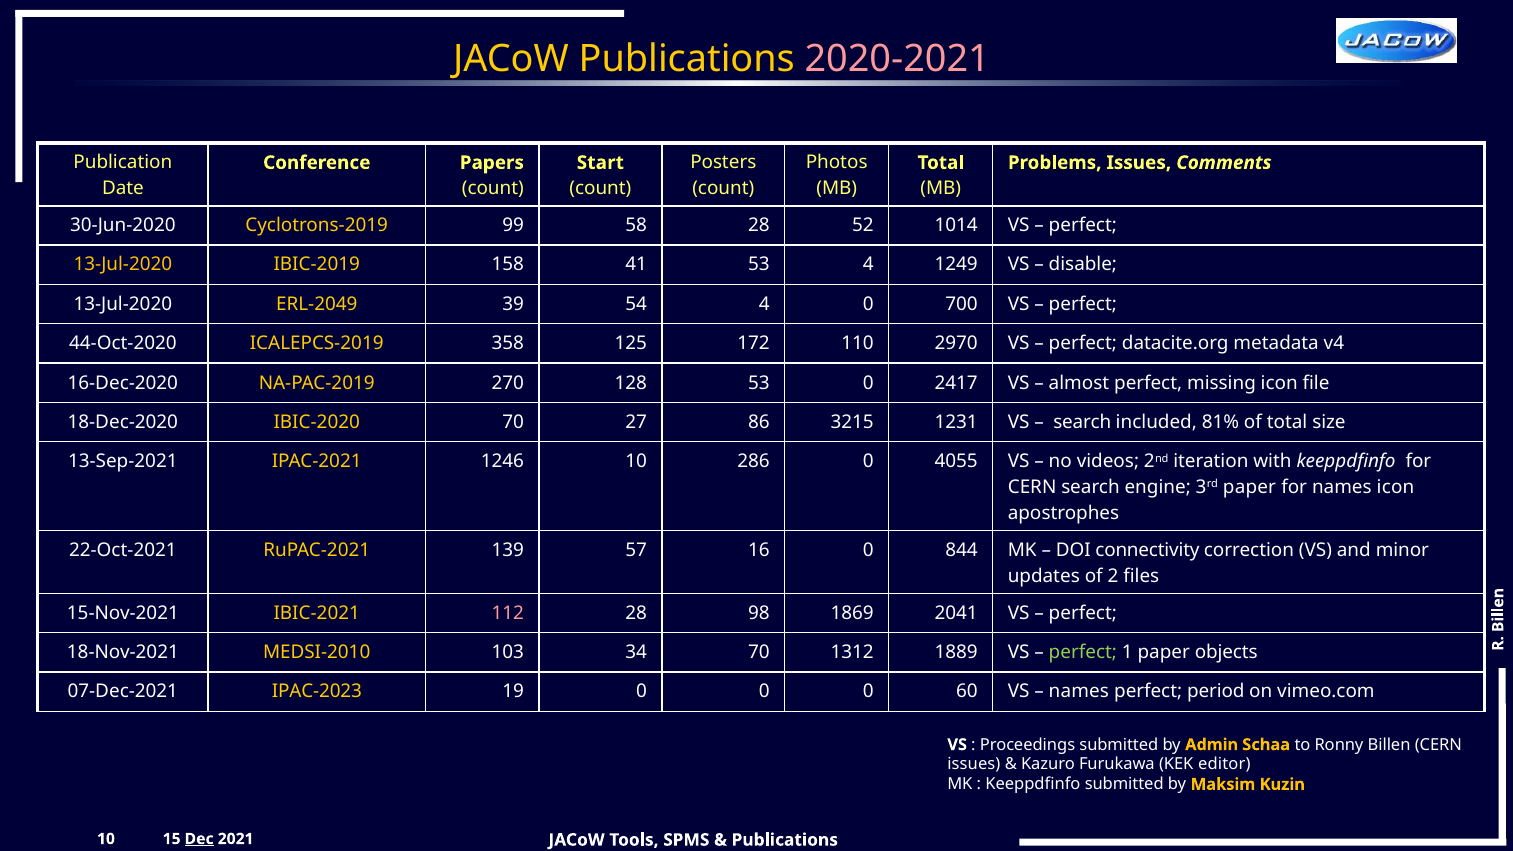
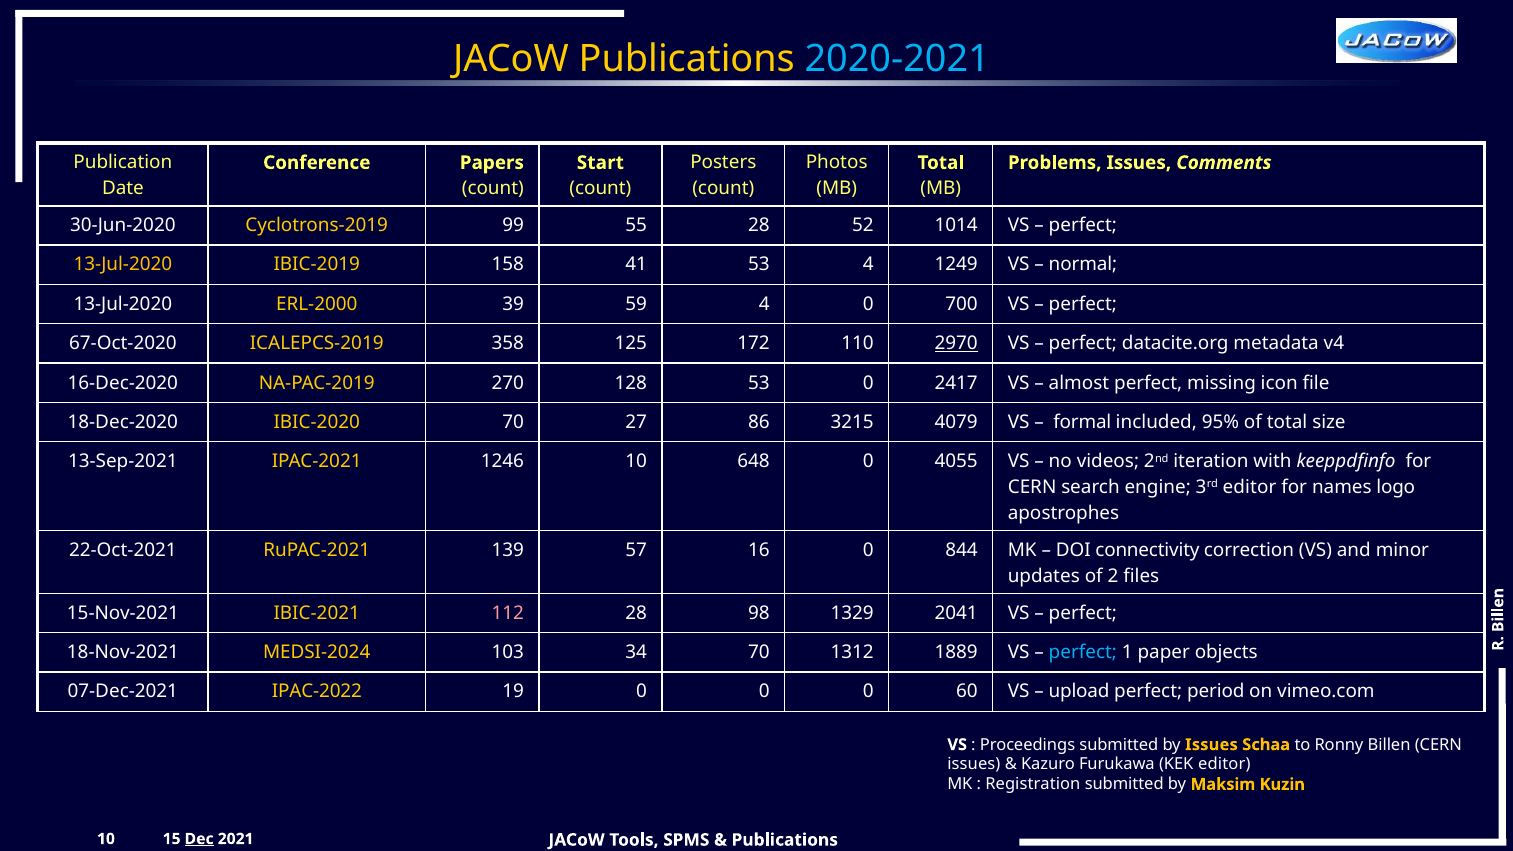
2020-2021 colour: pink -> light blue (897, 59)
58: 58 -> 55 (636, 226)
disable: disable -> normal (1083, 265)
ERL-2049: ERL-2049 -> ERL-2000 (317, 304)
54: 54 -> 59 (636, 304)
44-Oct-2020: 44-Oct-2020 -> 67-Oct-2020 (123, 343)
2970 underline: none -> present (956, 343)
1231: 1231 -> 4079 (956, 422)
search: search -> formal (1082, 422)
81%: 81% -> 95% (1220, 422)
286: 286 -> 648 (754, 462)
3rd paper: paper -> editor (1250, 487)
names icon: icon -> logo (1396, 487)
1869: 1869 -> 1329 (852, 613)
MEDSI-2010: MEDSI-2010 -> MEDSI-2024 (317, 652)
perfect colour: light green -> light blue (1083, 652)
IPAC-2023: IPAC-2023 -> IPAC-2022 (317, 692)
names: names -> upload (1079, 692)
by Admin: Admin -> Issues (1212, 745)
Keeppdfinfo: Keeppdfinfo -> Registration (1033, 784)
